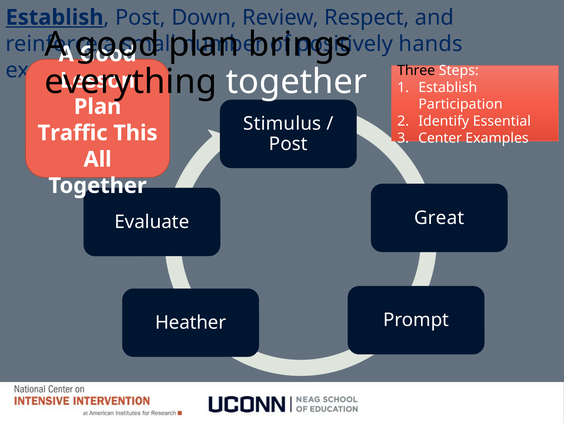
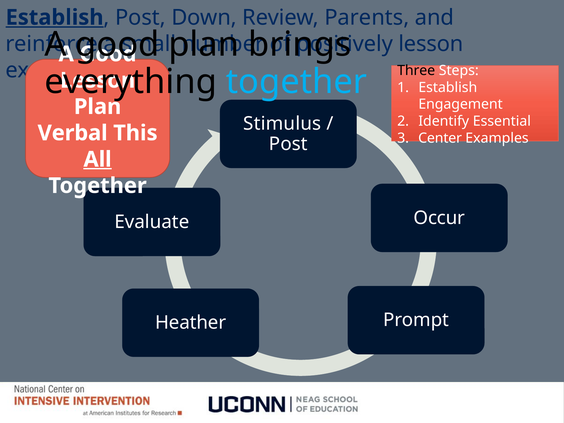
Respect: Respect -> Parents (367, 17)
hands: hands -> lesson (431, 44)
together colour: white -> light blue (297, 82)
Participation: Participation -> Engagement (461, 104)
Traffic: Traffic -> Verbal (73, 133)
All underline: none -> present (98, 159)
Great: Great -> Occur (439, 218)
